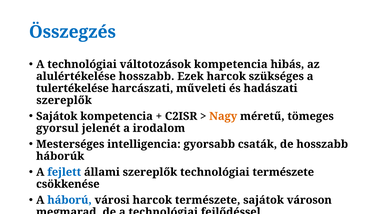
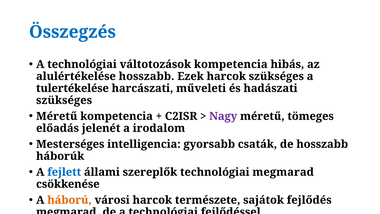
szereplők: szereplők -> szükséges (64, 100)
Sajátok: Sajátok -> Méretű (57, 116)
Nagy colour: orange -> purple (223, 116)
gyorsul: gyorsul -> előadás (58, 128)
technológiai természete: természete -> megmarad (283, 172)
háború colour: blue -> orange (69, 200)
városon: városon -> fejlődés (309, 200)
